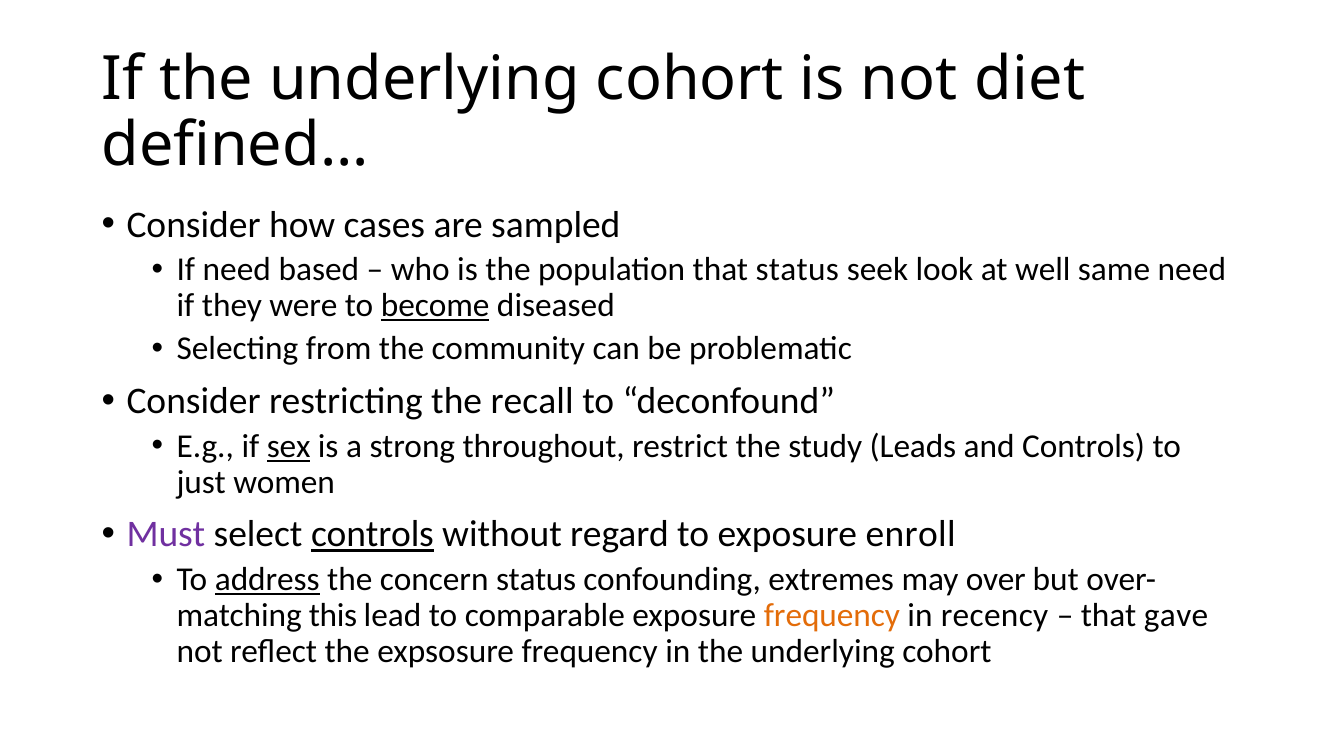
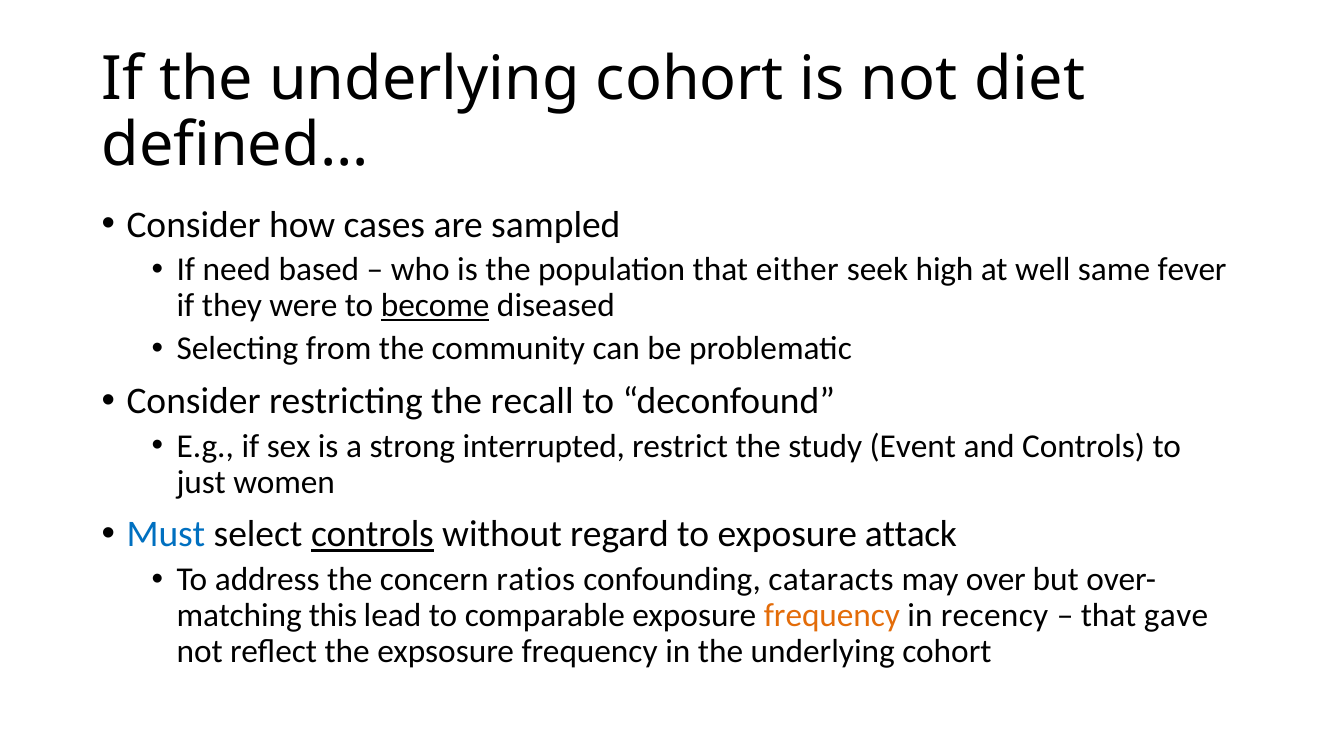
that status: status -> either (797, 270)
look: look -> high (945, 270)
same need: need -> fever (1192, 270)
sex underline: present -> none (289, 446)
throughout: throughout -> interrupted (544, 446)
Leads: Leads -> Event (913, 446)
Must colour: purple -> blue (166, 534)
enroll: enroll -> attack (911, 534)
address underline: present -> none (267, 579)
concern status: status -> ratios (536, 579)
extremes: extremes -> cataracts (831, 579)
